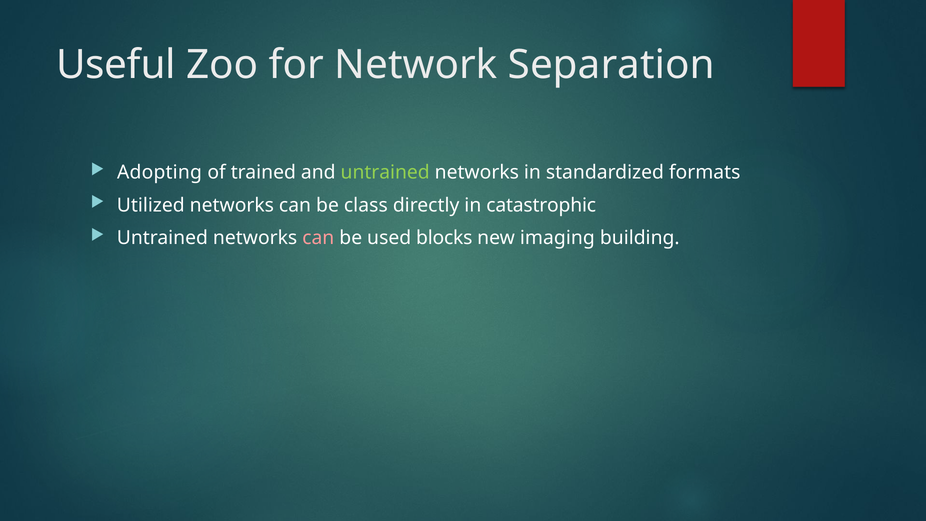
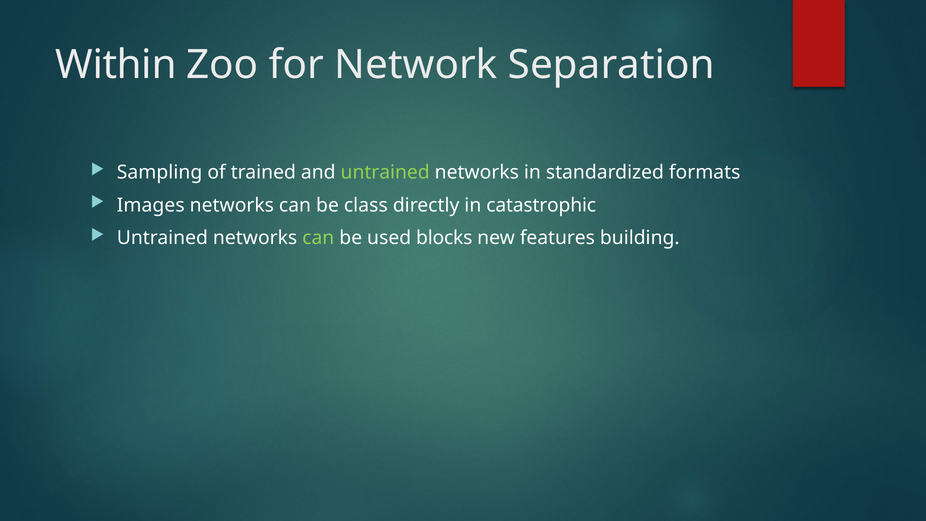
Useful: Useful -> Within (116, 65)
Adopting: Adopting -> Sampling (160, 172)
Utilized: Utilized -> Images (151, 205)
can colour: pink -> light green (318, 238)
imaging: imaging -> features (557, 238)
